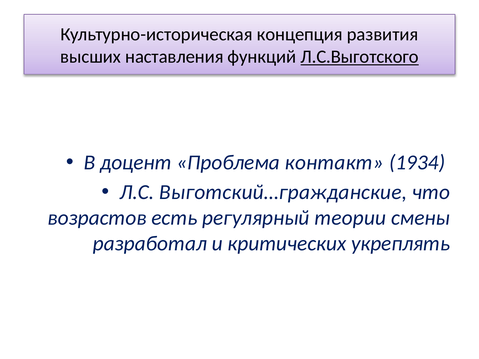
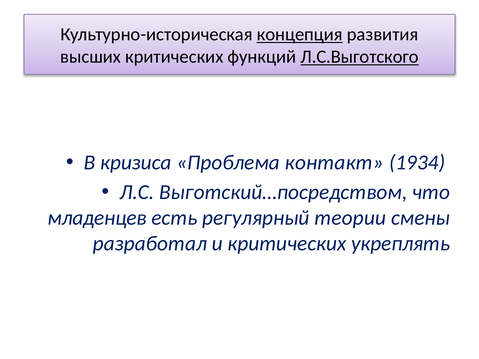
концепция underline: none -> present (300, 34)
высших наставления: наставления -> критических (174, 57)
доцент: доцент -> кризиса (136, 163)
Выготский…гражданские: Выготский…гражданские -> Выготский…посредством (283, 192)
возрастов: возрастов -> младенцев (97, 218)
